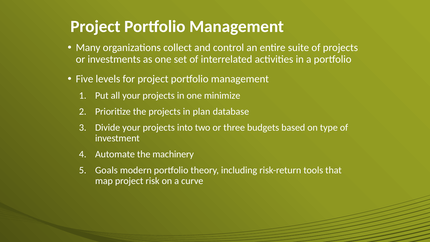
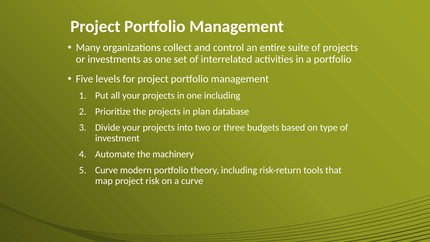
one minimize: minimize -> including (222, 95)
Goals: Goals -> Curve (106, 170)
